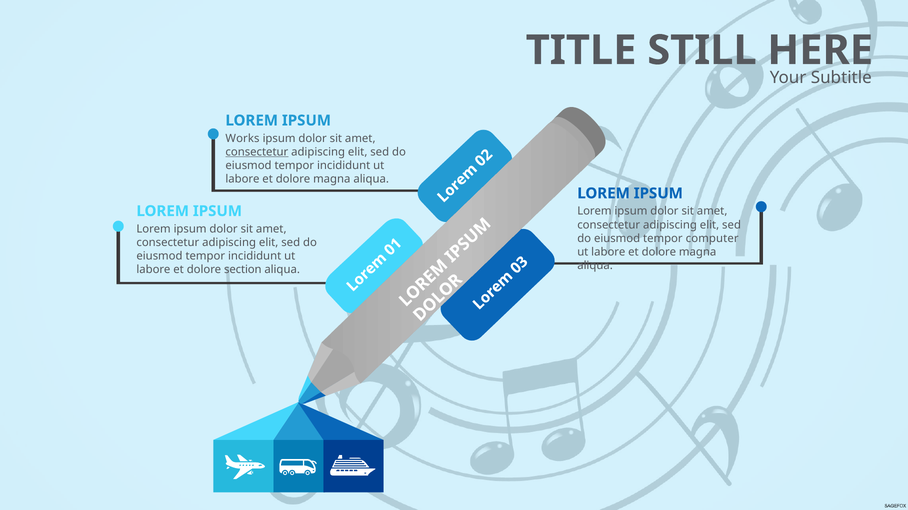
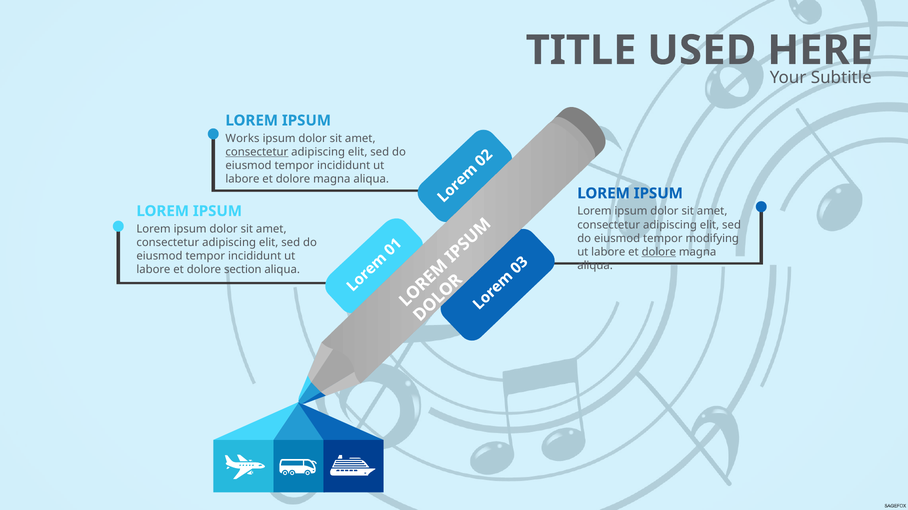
STILL: STILL -> USED (702, 50)
computer: computer -> modifying (712, 239)
dolore underline: none -> present (659, 252)
